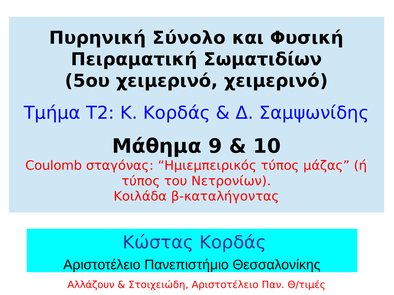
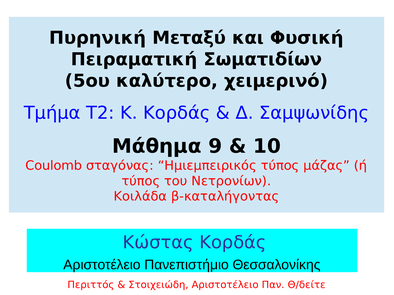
Σύνολο: Σύνολο -> Μεταξύ (189, 38)
5ου χειμερινό: χειμερινό -> καλύτερο (167, 81)
Αλλάζουν: Αλλάζουν -> Περιττός (91, 285)
Θ/τιμές: Θ/τιμές -> Θ/δείτε (307, 285)
